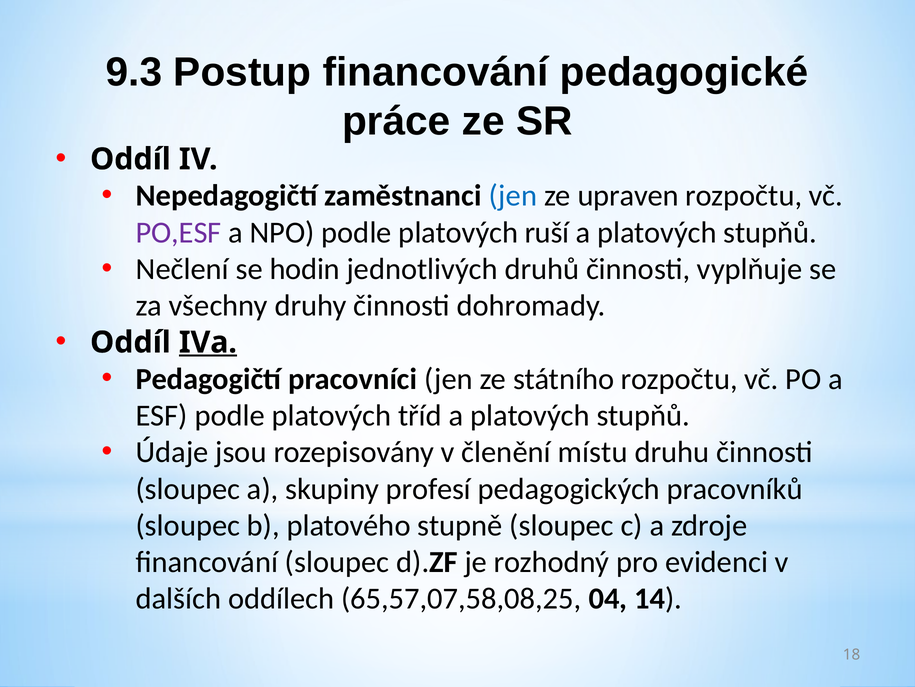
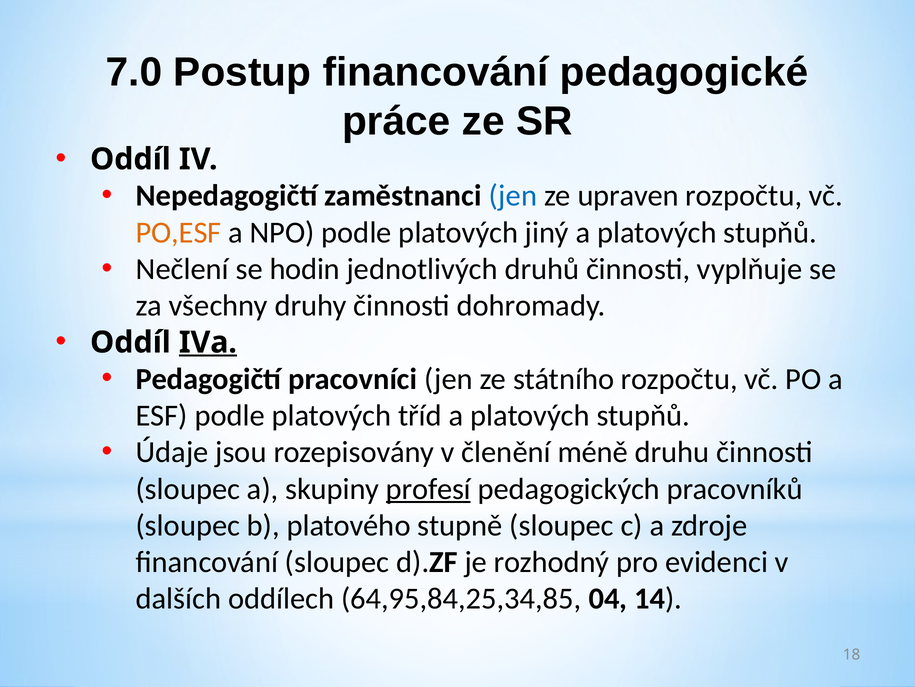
9.3: 9.3 -> 7.0 (134, 72)
PO,ESF colour: purple -> orange (179, 232)
ruší: ruší -> jiný (547, 232)
místu: místu -> méně (593, 452)
profesí underline: none -> present (428, 488)
65,57,07,58,08,25: 65,57,07,58,08,25 -> 64,95,84,25,34,85 (461, 598)
